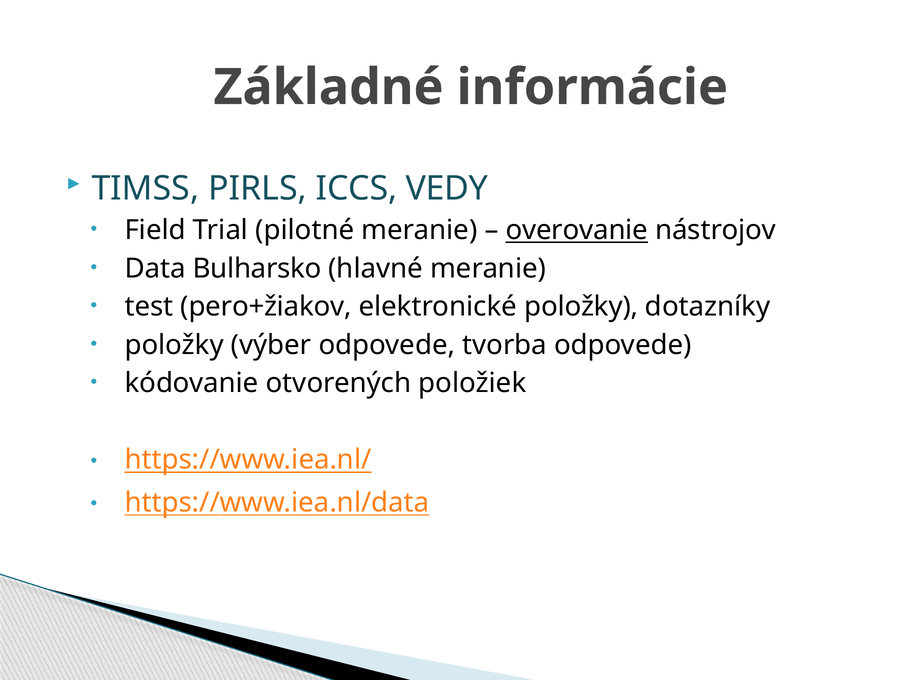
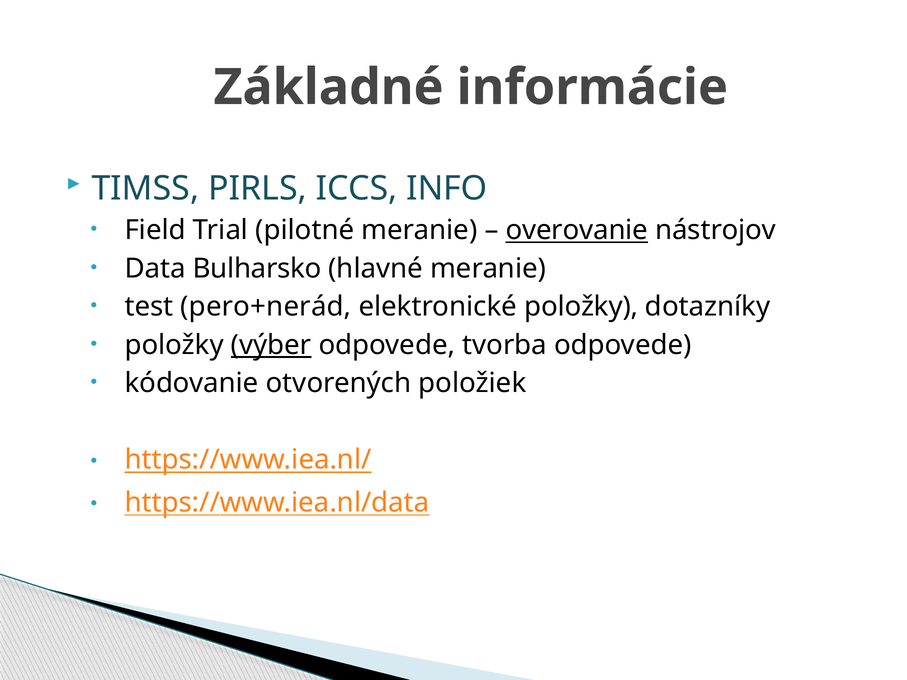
VEDY: VEDY -> INFO (447, 189)
pero+žiakov: pero+žiakov -> pero+nerád (266, 307)
výber underline: none -> present (271, 345)
